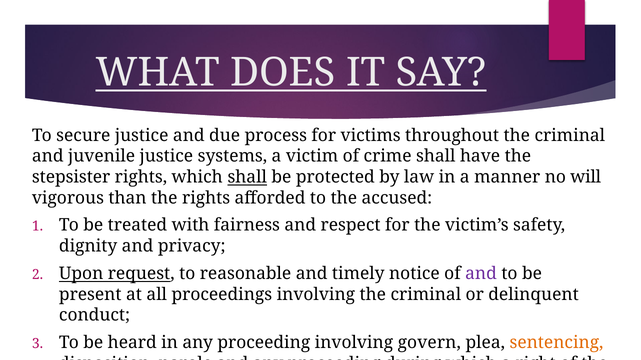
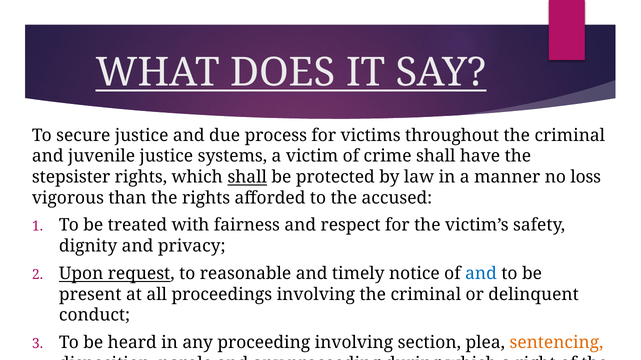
will: will -> loss (586, 177)
and colour: purple -> blue (481, 274)
govern: govern -> section (429, 343)
